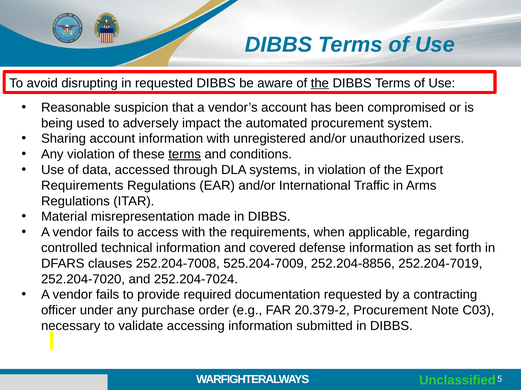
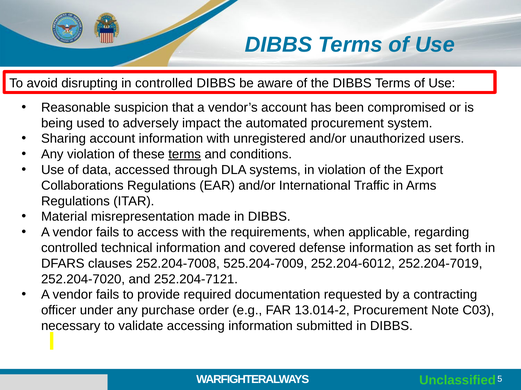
in requested: requested -> controlled (164, 83)
the underline: present -> none (320, 83)
Requirements: Requirements -> Collaborations (82, 186)
252.204-8856: 252.204-8856 -> 252.204-6012 (353, 264)
252.204-7024: 252.204-7024 -> 252.204-7121 (196, 280)
20.379-2: 20.379-2 -> 13.014-2 (322, 311)
